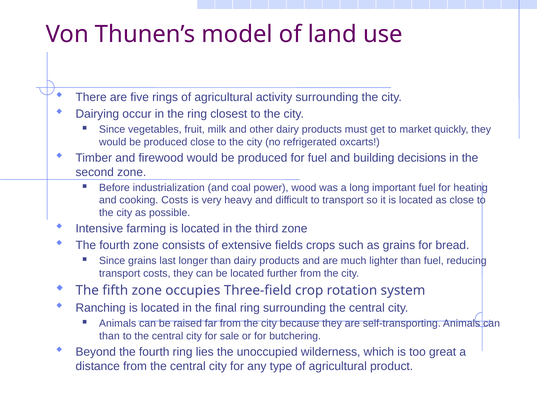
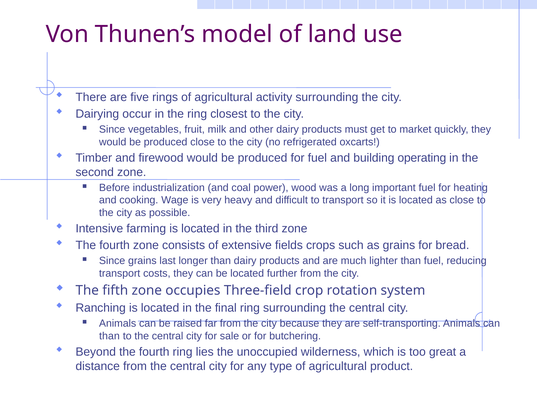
decisions: decisions -> operating (422, 158)
cooking Costs: Costs -> Wage (175, 200)
